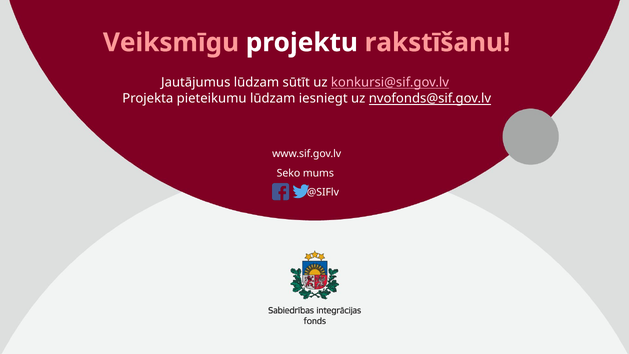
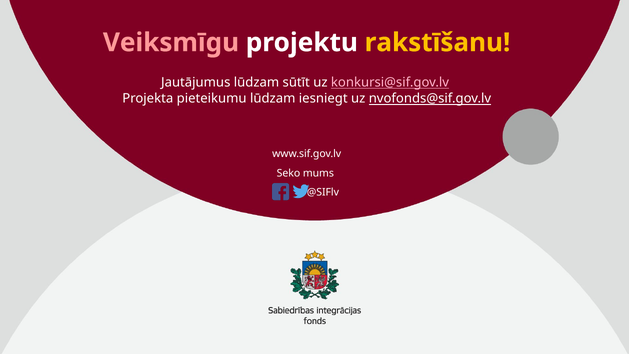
rakstīšanu colour: pink -> yellow (438, 43)
